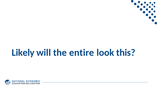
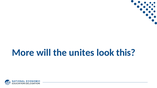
Likely: Likely -> More (23, 53)
entire: entire -> unites (82, 53)
